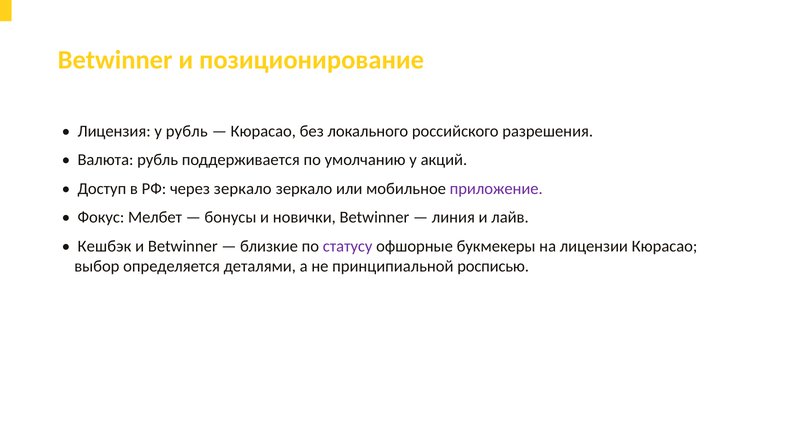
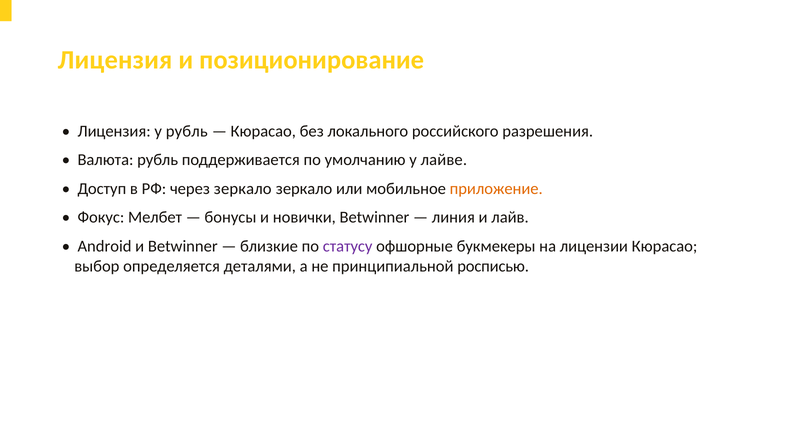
Betwinner: Betwinner -> Лицензия (115, 60)
акций: акций -> лайве (444, 160)
приложение colour: purple -> orange (496, 189)
Кешбэк: Кешбэк -> Android (105, 246)
